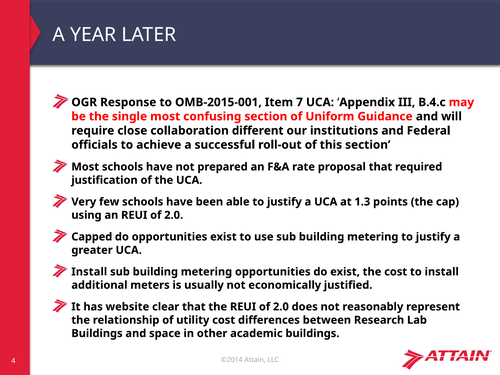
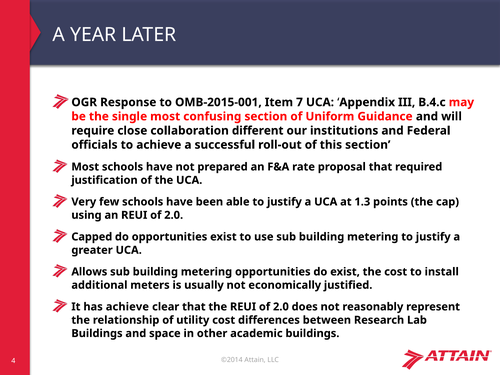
Install: Install -> Allows (89, 272)
has website: website -> achieve (127, 307)
